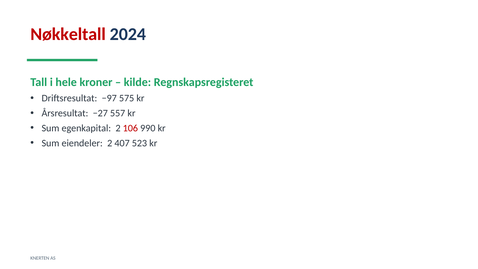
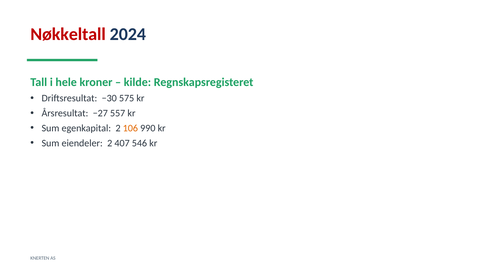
−97: −97 -> −30 (109, 98)
106 colour: red -> orange (130, 128)
523: 523 -> 546 (139, 143)
